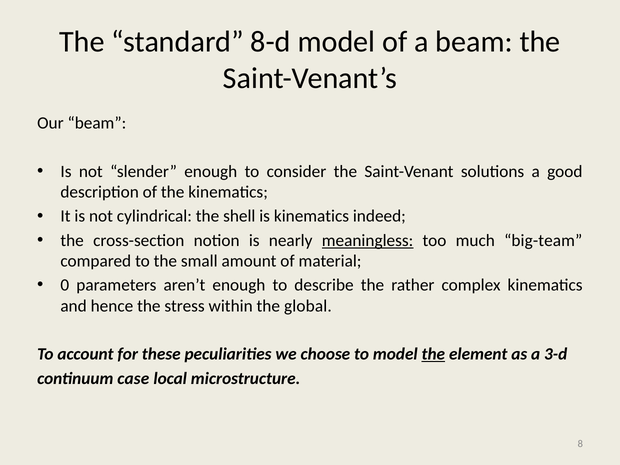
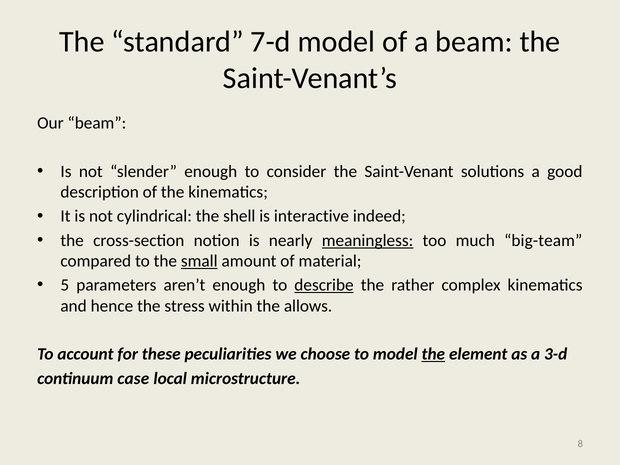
8-d: 8-d -> 7-d (271, 42)
is kinematics: kinematics -> interactive (311, 216)
small underline: none -> present (199, 261)
0: 0 -> 5 (65, 285)
describe underline: none -> present (324, 285)
global: global -> allows (308, 306)
